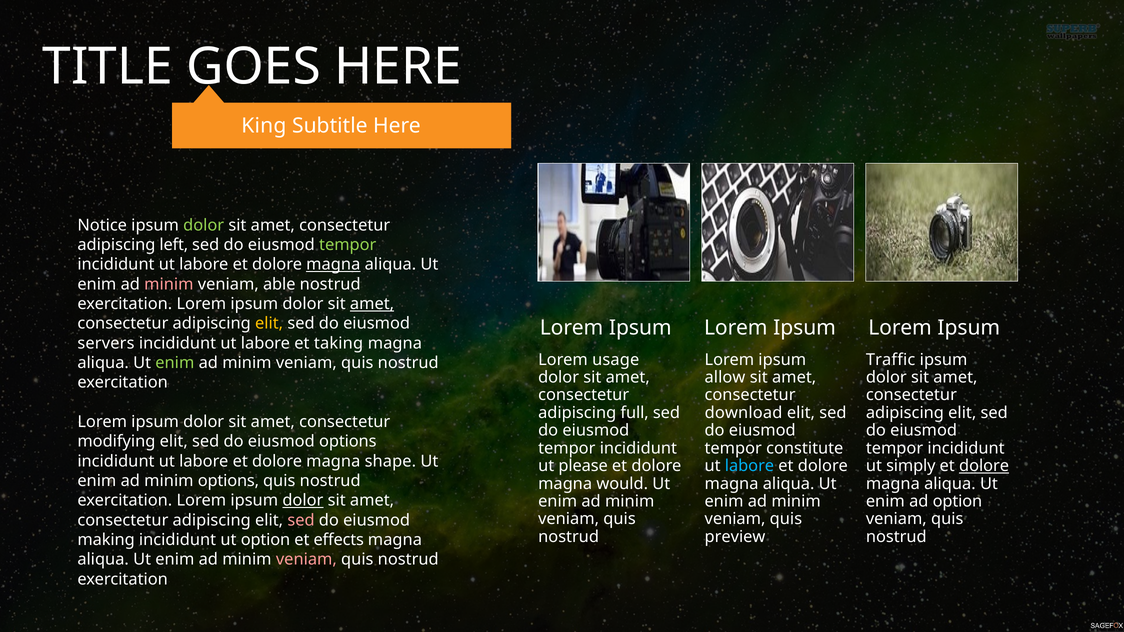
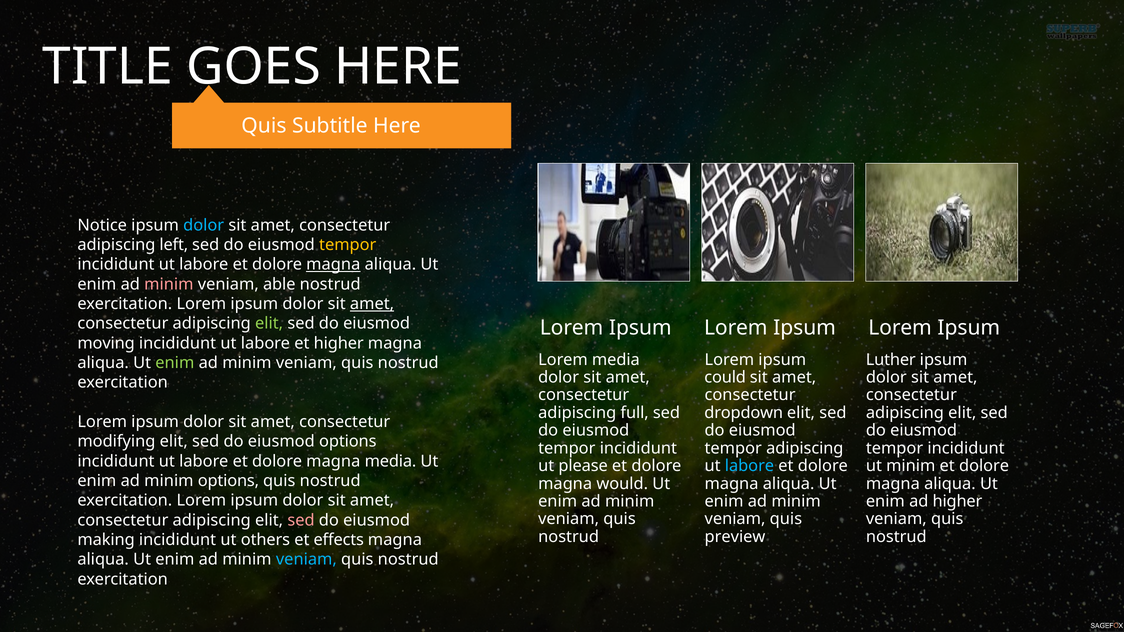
King: King -> Quis (264, 126)
dolor colour: light green -> light blue (204, 225)
tempor colour: light green -> yellow (348, 245)
elit colour: yellow -> light green (269, 324)
servers: servers -> moving (106, 343)
et taking: taking -> higher (339, 343)
Lorem usage: usage -> media (616, 360)
Traffic: Traffic -> Luther (891, 360)
allow: allow -> could (725, 377)
download: download -> dropdown (744, 413)
tempor constitute: constitute -> adipiscing (805, 448)
magna shape: shape -> media (391, 461)
ut simply: simply -> minim (911, 466)
dolore underline: present -> none (984, 466)
dolor underline: present -> none (303, 501)
ad option: option -> higher (957, 502)
ut option: option -> others (265, 540)
veniam colour: pink -> light blue (306, 560)
